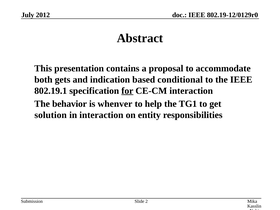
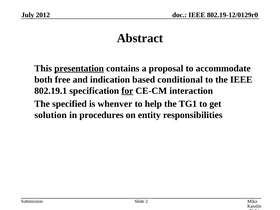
presentation underline: none -> present (79, 68)
gets: gets -> free (63, 80)
behavior: behavior -> specified (69, 104)
in interaction: interaction -> procedures (101, 115)
